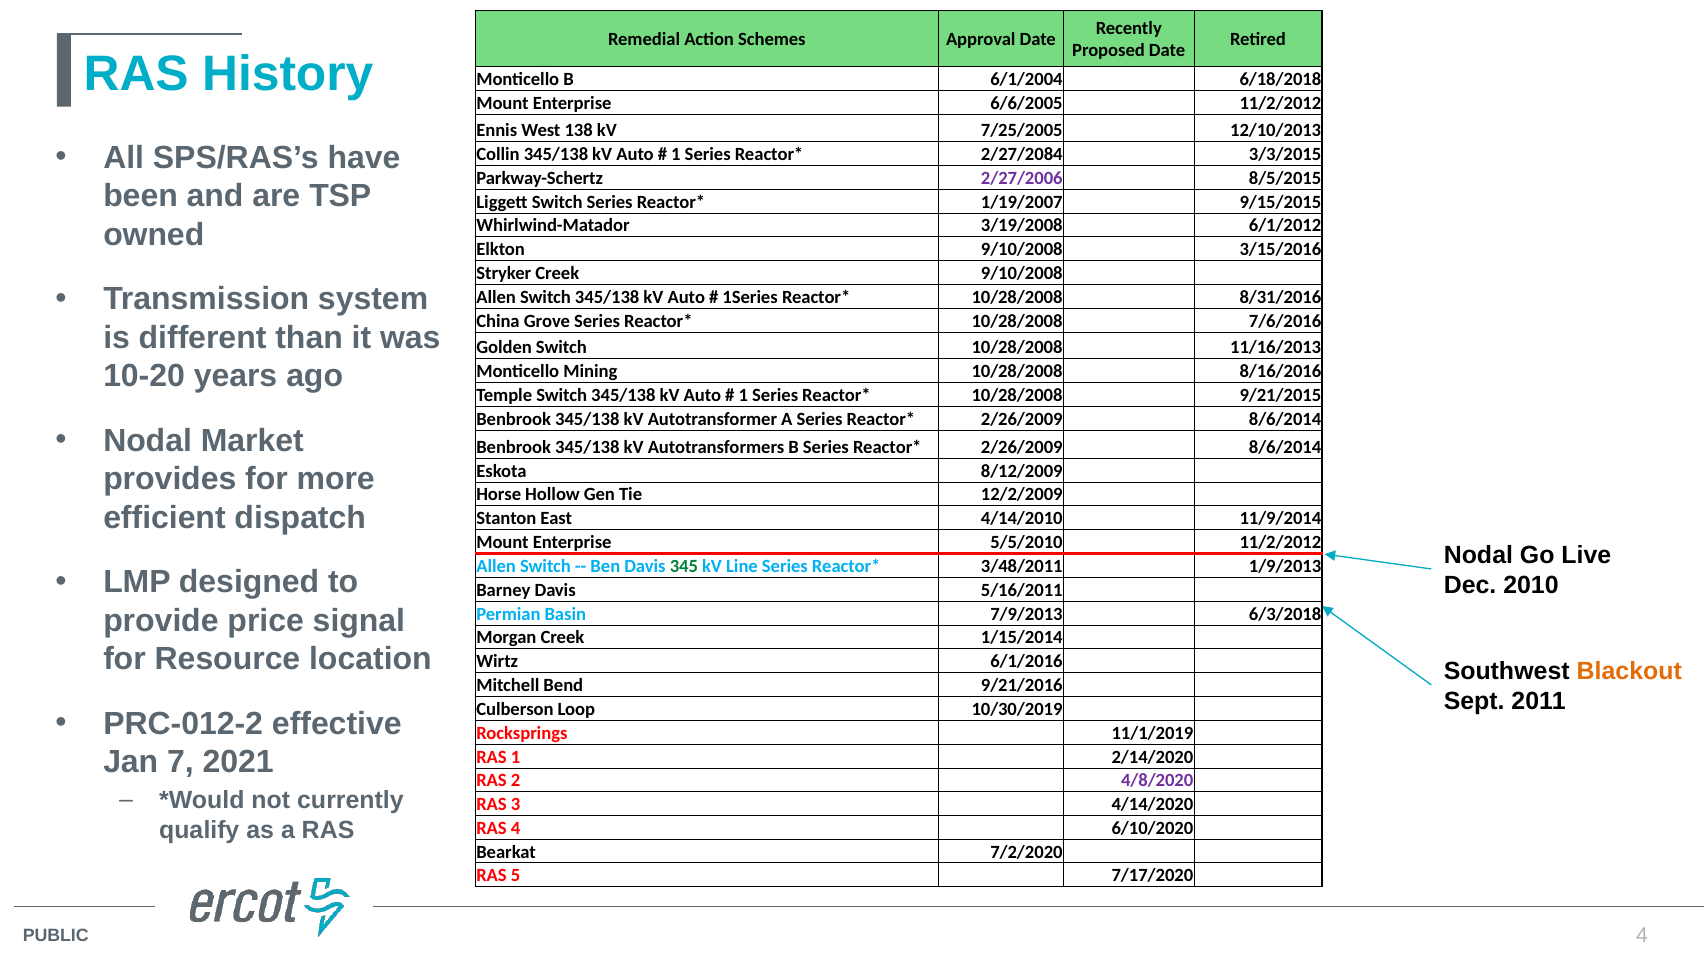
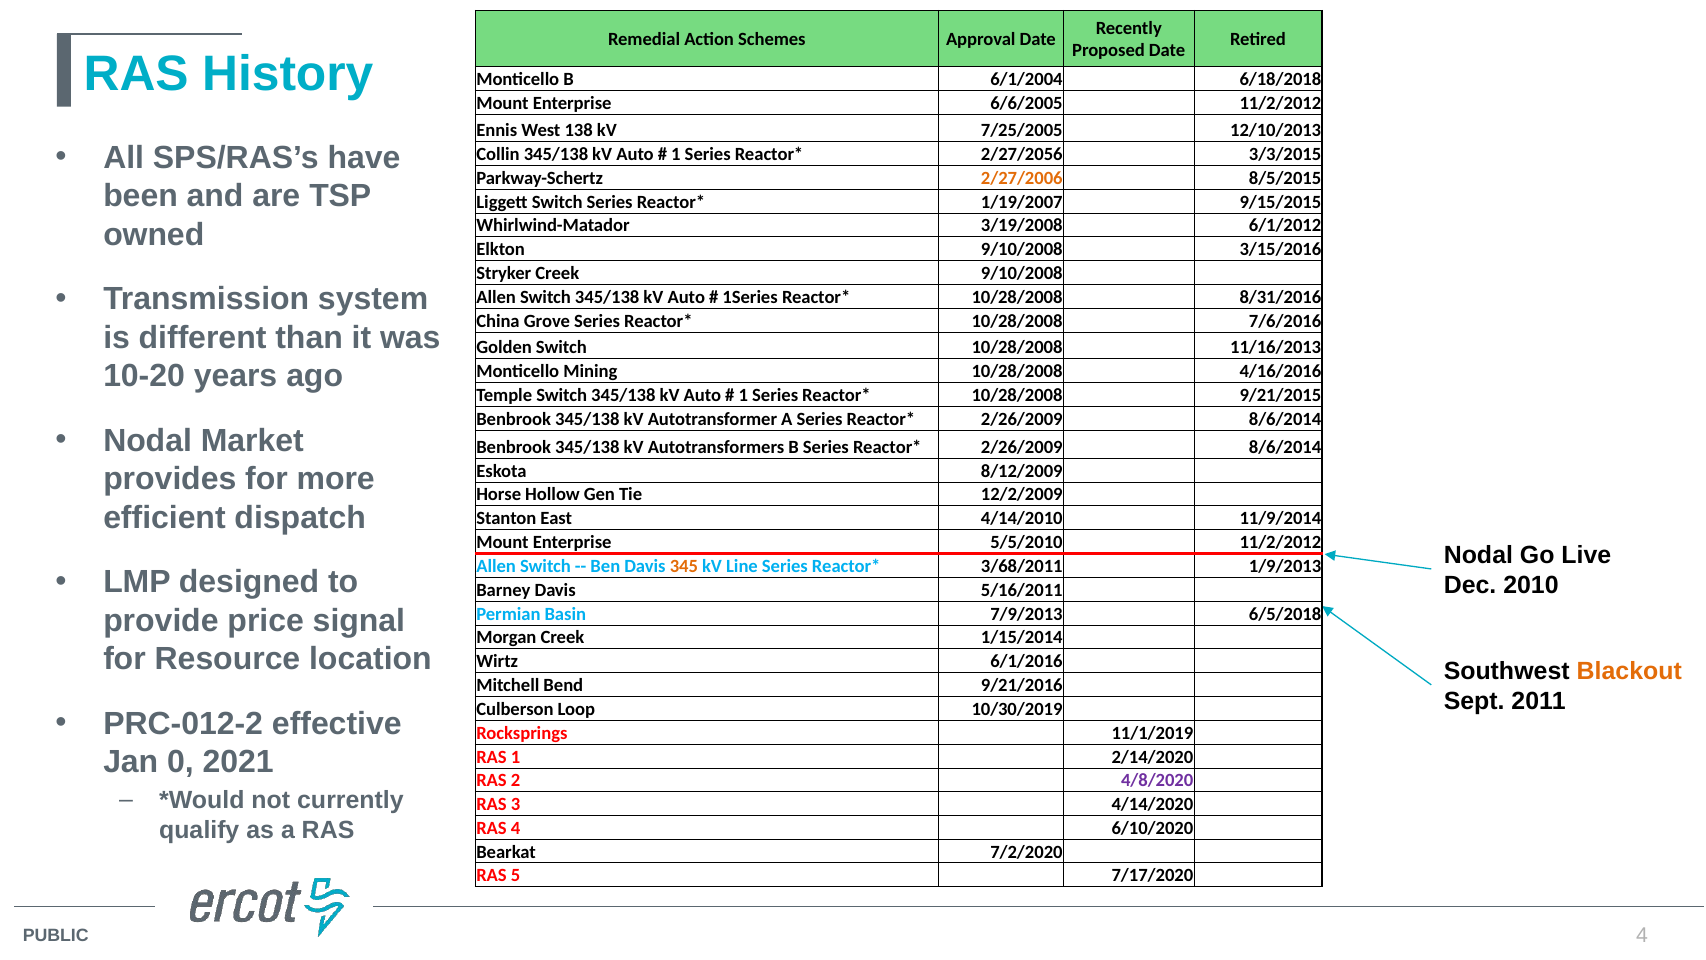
2/27/2084: 2/27/2084 -> 2/27/2056 (1022, 154)
2/27/2006 colour: purple -> orange (1022, 178)
8/16/2016: 8/16/2016 -> 4/16/2016 (1280, 371)
345 colour: green -> orange (684, 566)
3/48/2011: 3/48/2011 -> 3/68/2011 (1022, 566)
6/3/2018: 6/3/2018 -> 6/5/2018 (1285, 614)
7: 7 -> 0 (180, 762)
